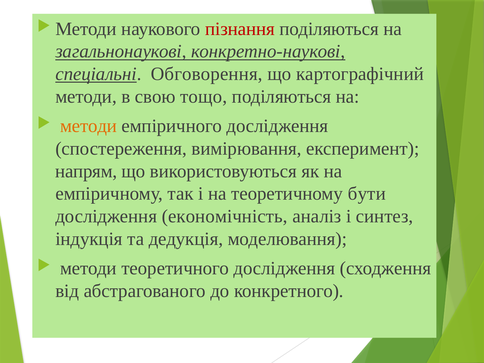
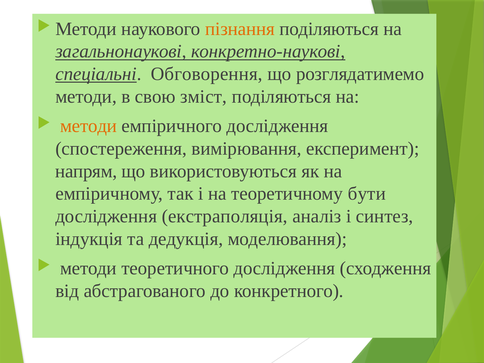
пізнання colour: red -> orange (240, 29)
картографічний: картографічний -> розглядатимемо (360, 74)
тощо: тощо -> зміст (204, 97)
економічність: економічність -> екстраполяція (225, 216)
